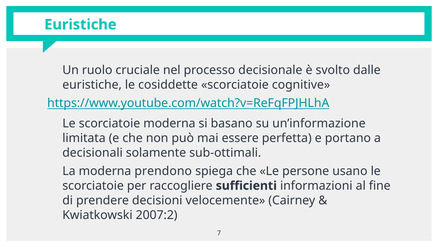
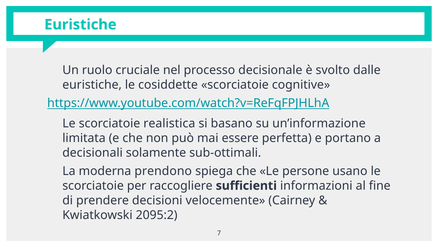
scorciatoie moderna: moderna -> realistica (169, 123)
2007:2: 2007:2 -> 2095:2 (157, 214)
